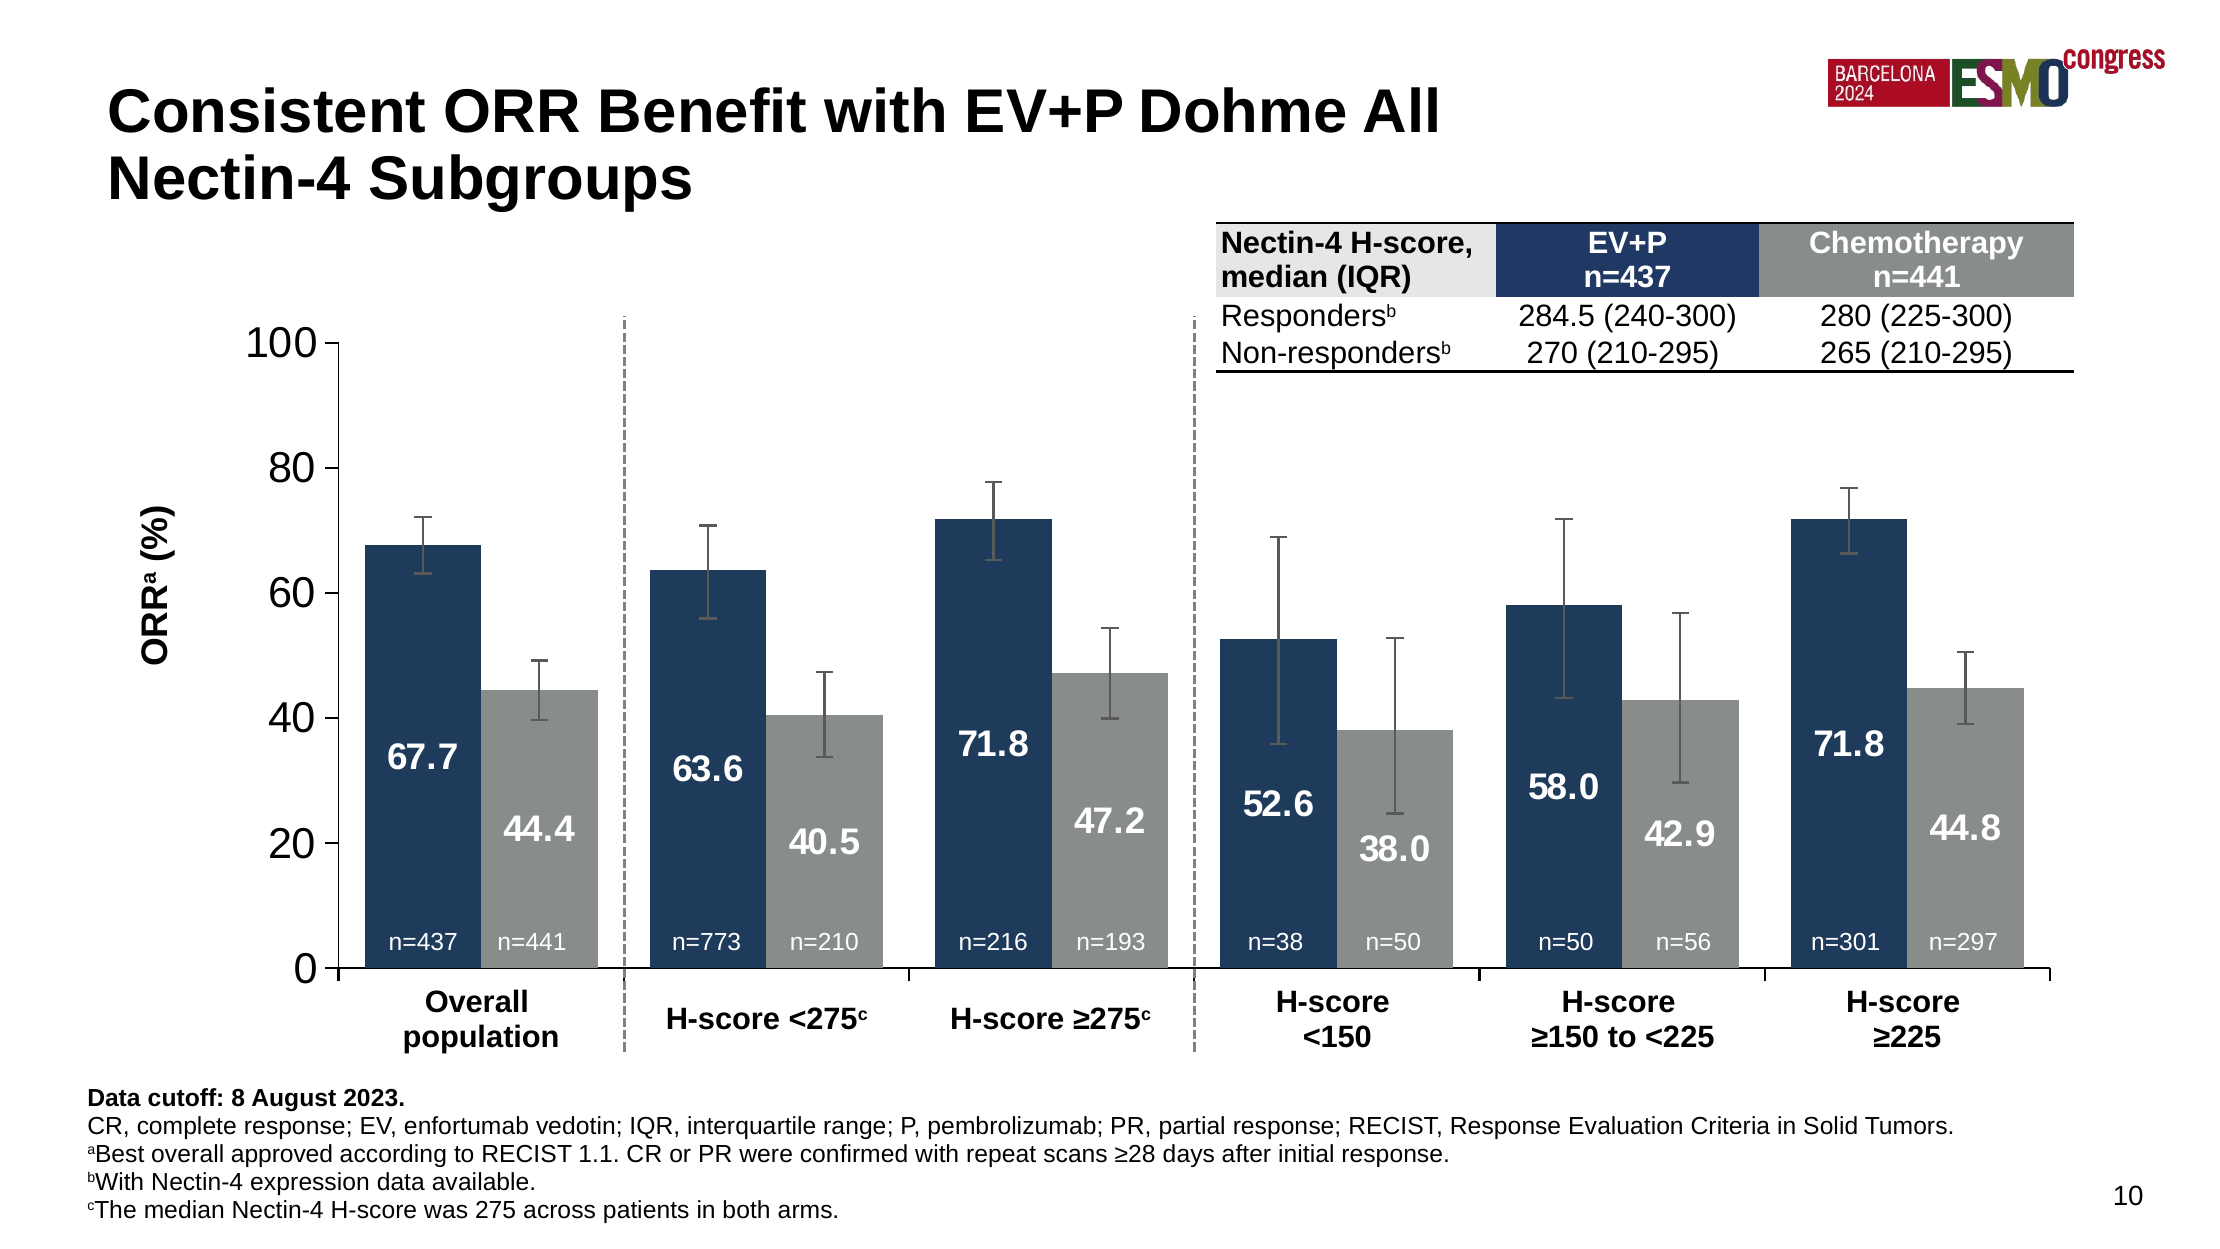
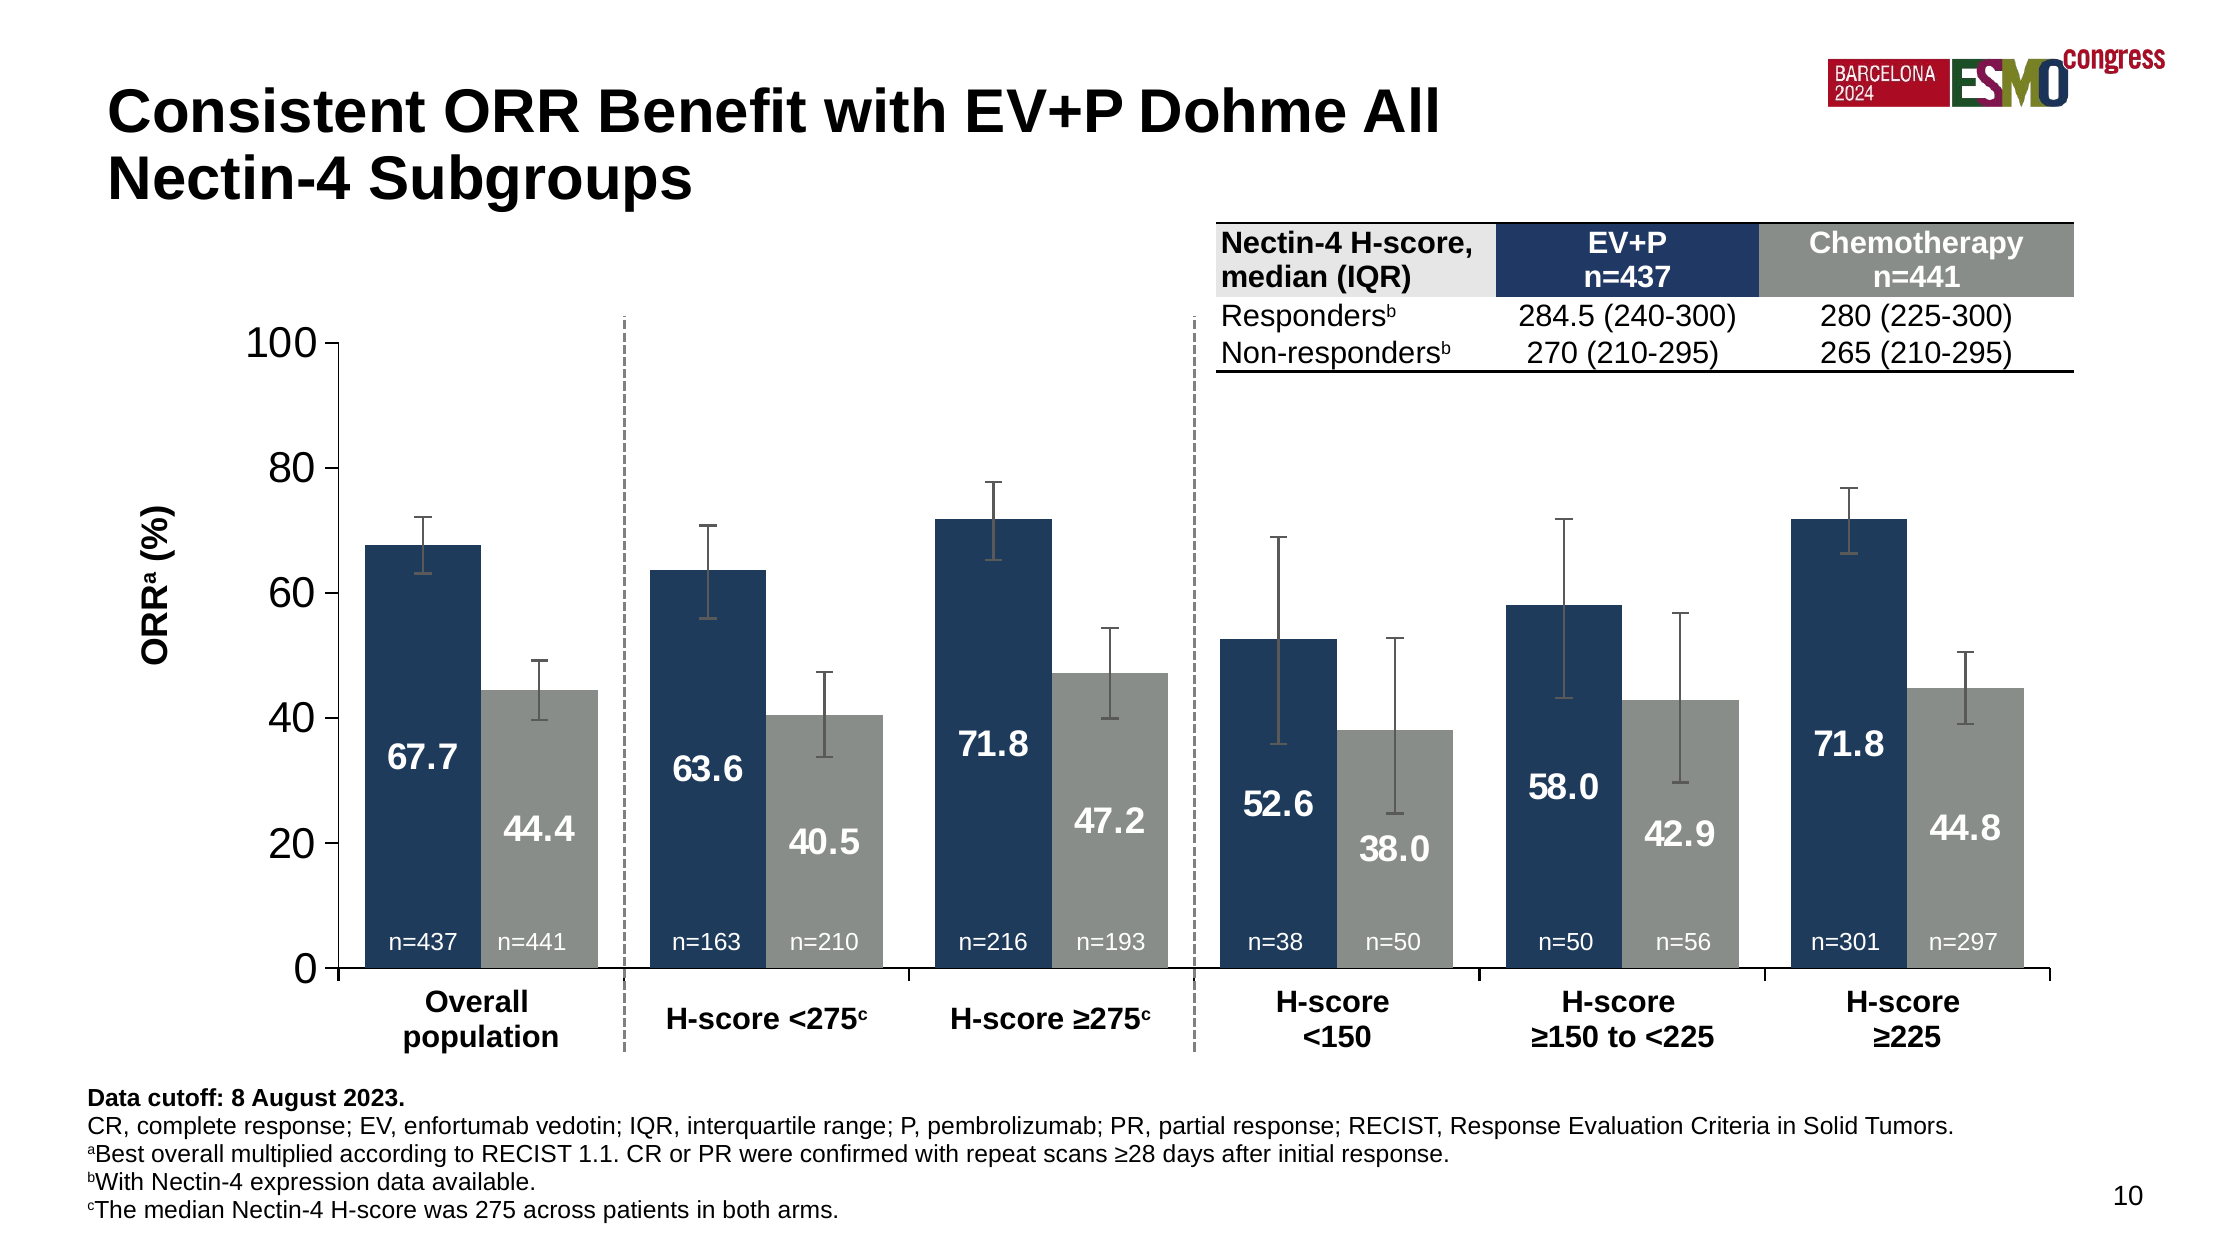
n=773: n=773 -> n=163 (707, 942)
approved: approved -> multiplied (282, 1154)
